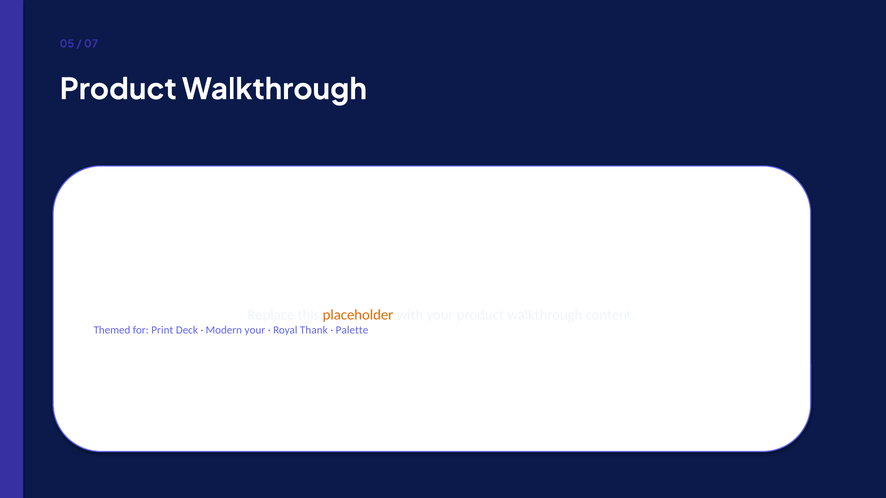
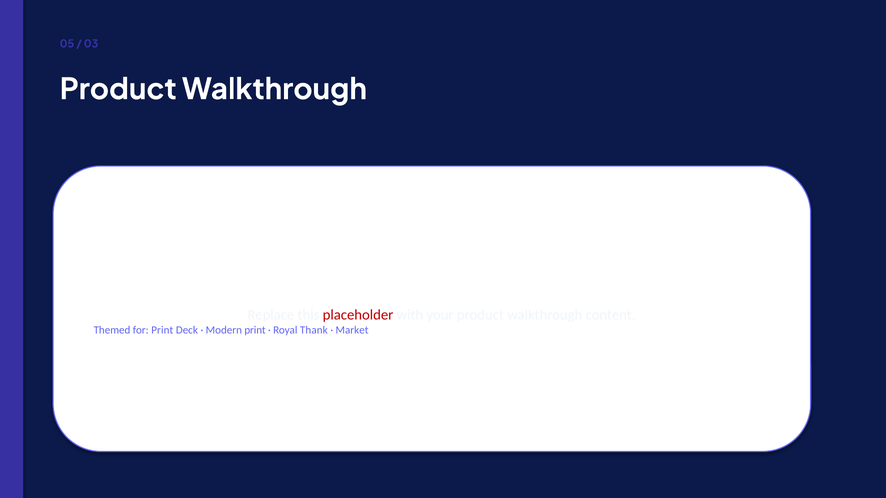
07: 07 -> 03 (91, 44)
placeholder colour: orange -> red (358, 315)
Modern your: your -> print (255, 330)
Palette: Palette -> Market (352, 330)
